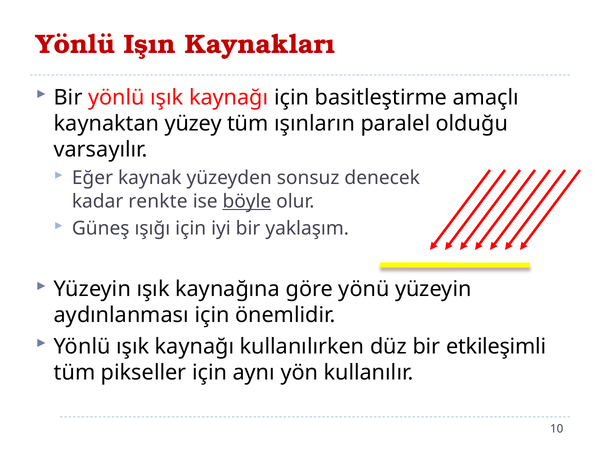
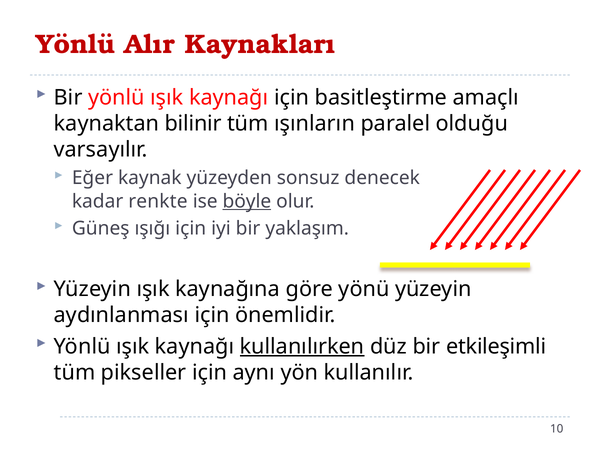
Işın: Işın -> Alır (150, 44)
yüzey: yüzey -> bilinir (193, 124)
kullanılırken underline: none -> present (302, 346)
